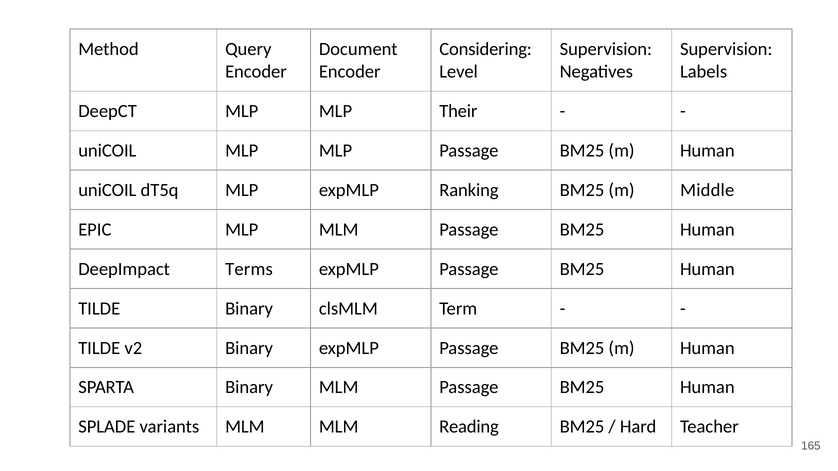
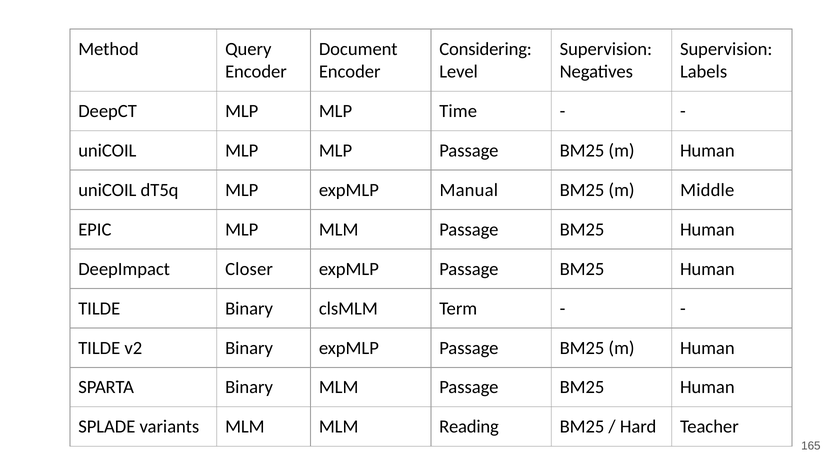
Their: Their -> Time (458, 111)
Ranking: Ranking -> Manual (469, 190)
Terms: Terms -> Closer (249, 269)
